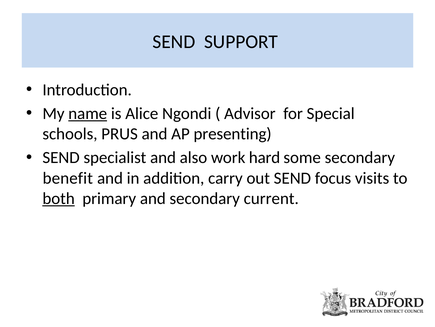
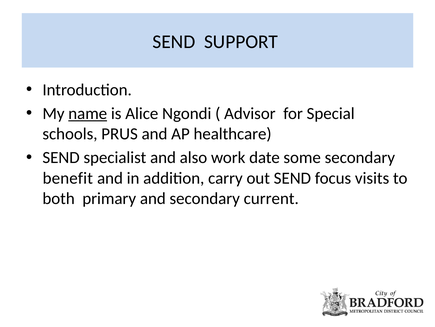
presenting: presenting -> healthcare (233, 134)
hard: hard -> date (265, 157)
both underline: present -> none (59, 198)
